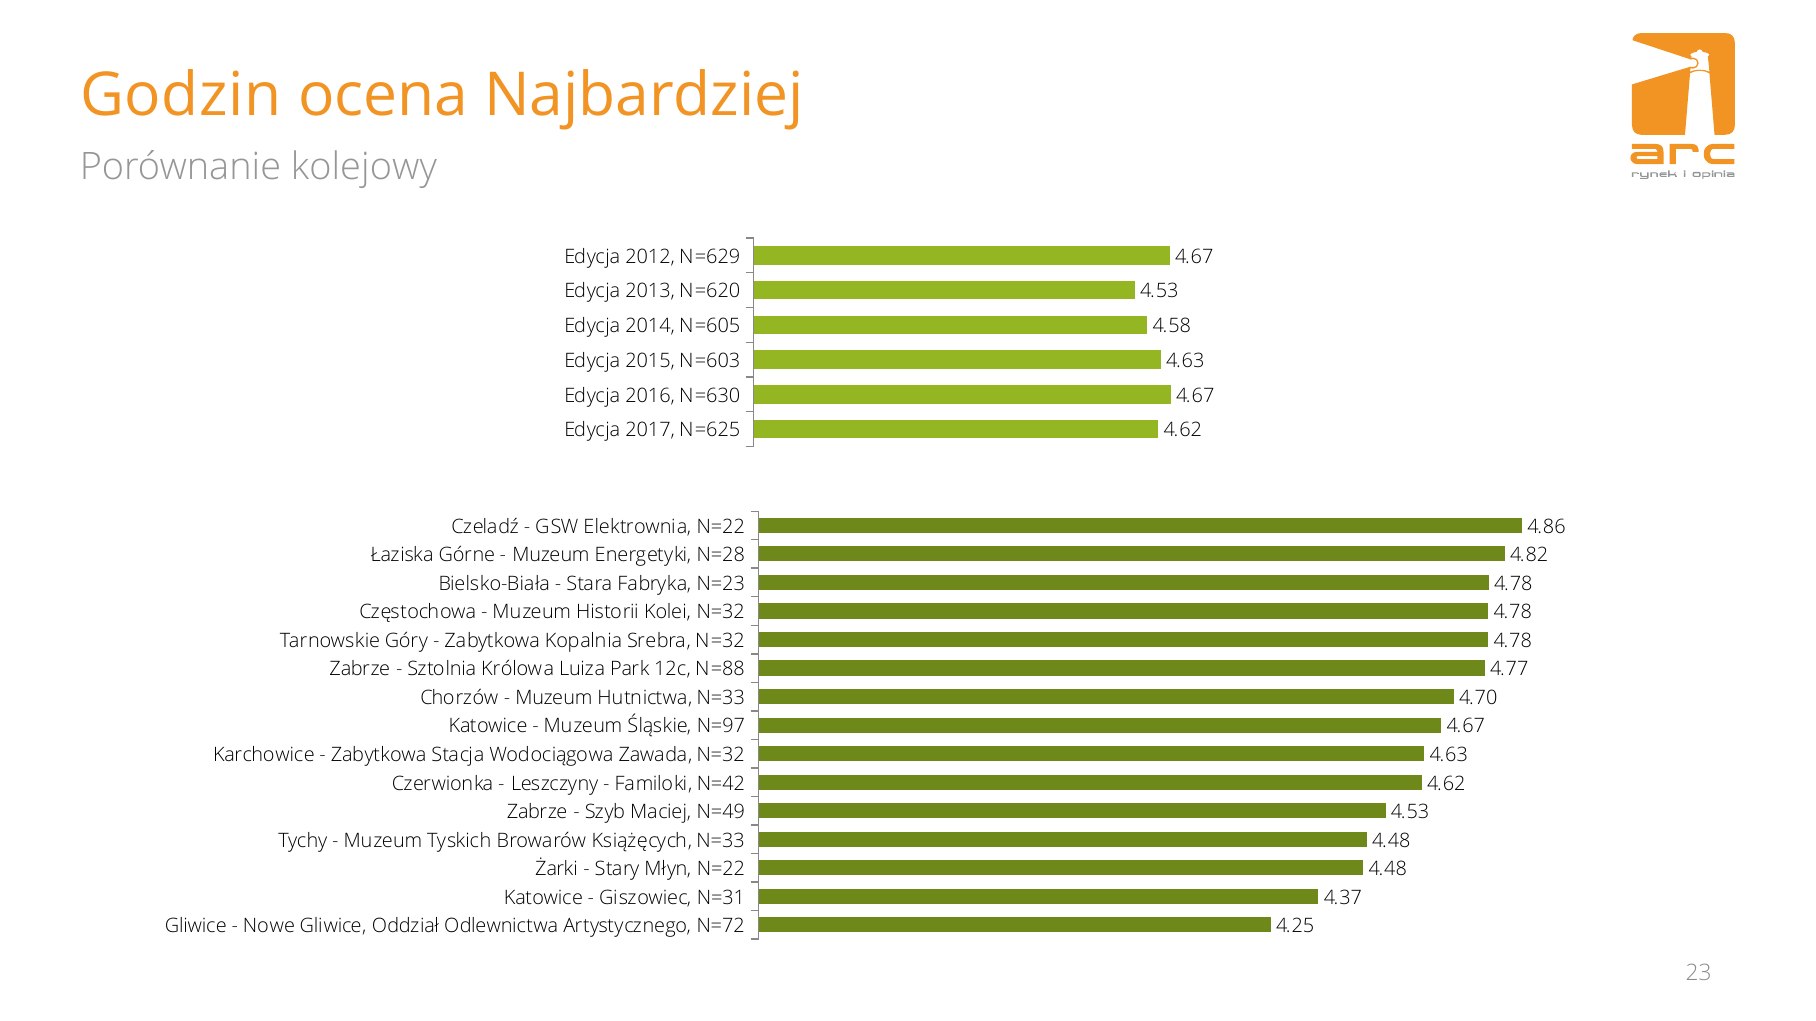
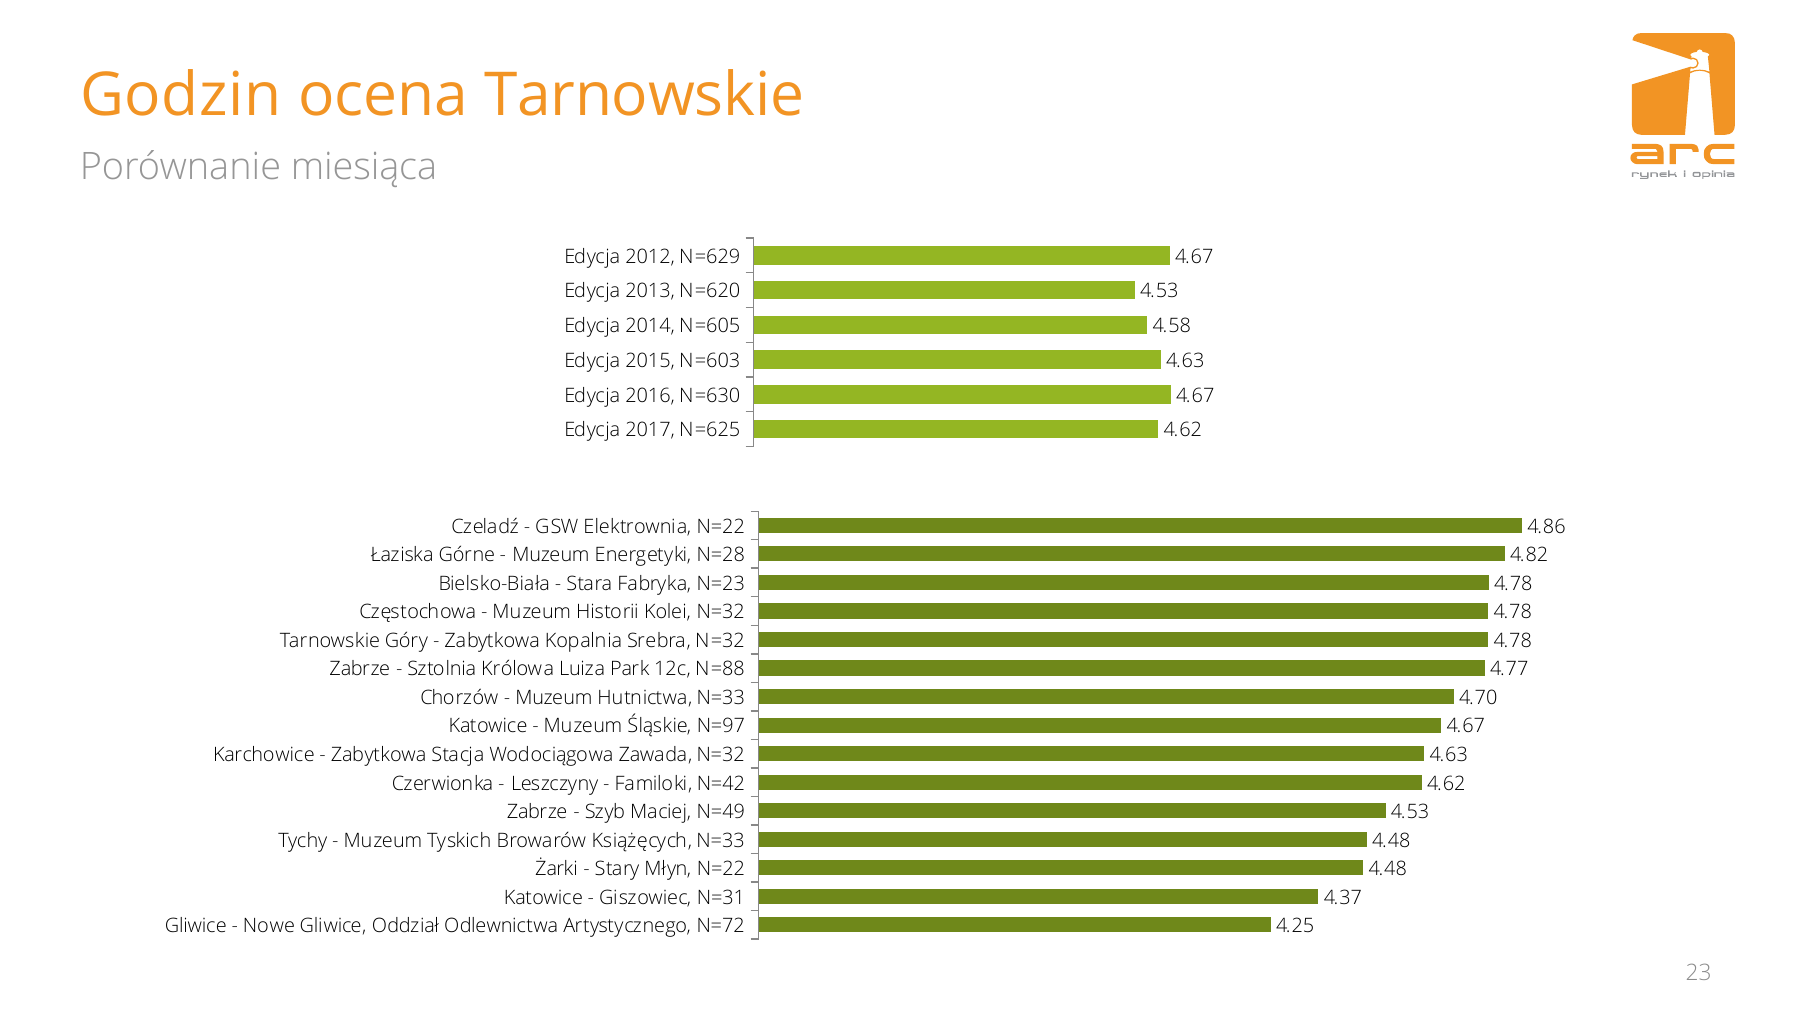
ocena Najbardziej: Najbardziej -> Tarnowskie (644, 95)
kolejowy: kolejowy -> miesiąca (364, 167)
